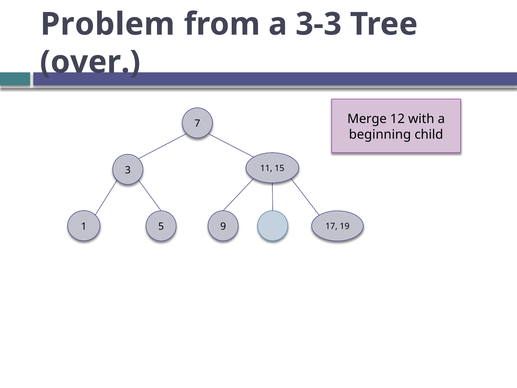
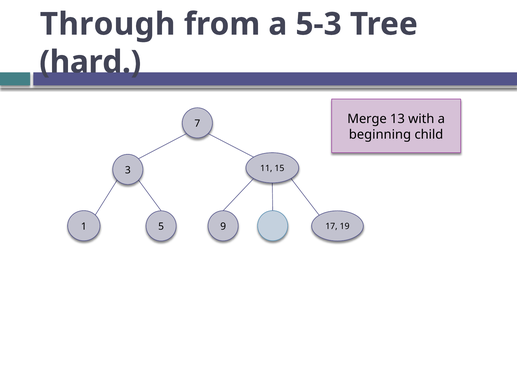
Problem: Problem -> Through (108, 24)
3-3: 3-3 -> 5-3 (319, 24)
over: over -> hard (90, 62)
12: 12 -> 13 (397, 119)
